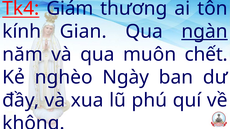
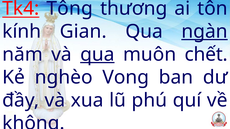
Giám: Giám -> Tông (70, 9)
qua underline: none -> present (97, 55)
Ngày: Ngày -> Vong (126, 78)
